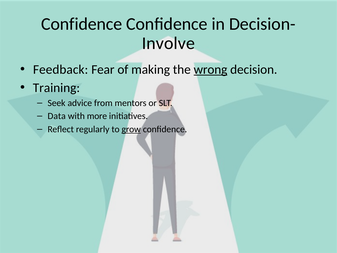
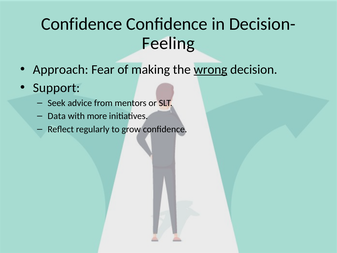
Involve: Involve -> Feeling (168, 43)
Feedback: Feedback -> Approach (61, 69)
Training: Training -> Support (56, 88)
grow underline: present -> none (131, 129)
